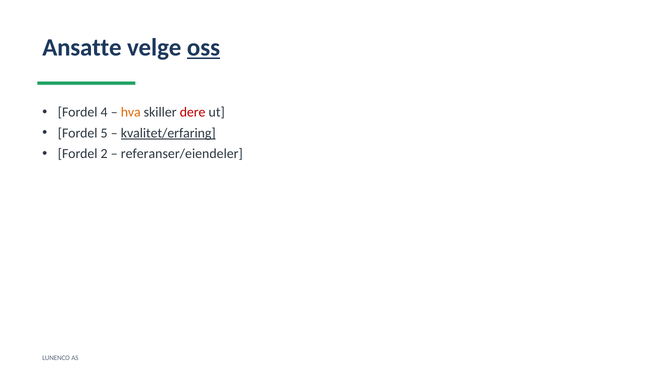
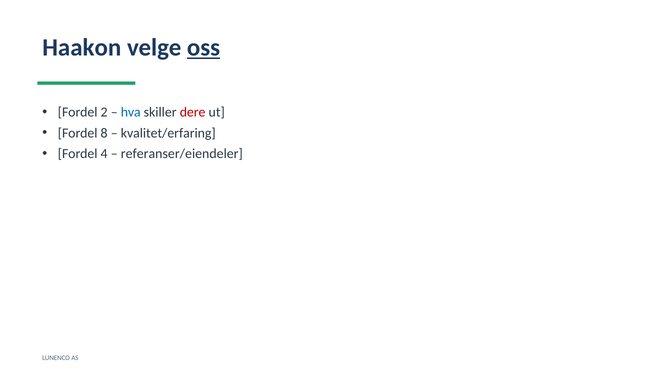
Ansatte: Ansatte -> Haakon (82, 47)
4: 4 -> 2 (104, 112)
hva colour: orange -> blue (131, 112)
5: 5 -> 8 (104, 133)
kvalitet/erfaring underline: present -> none (168, 133)
2: 2 -> 4 (104, 154)
